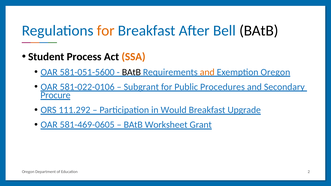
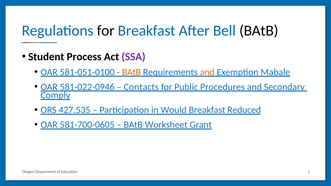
for colour: orange -> black (106, 31)
SSA colour: orange -> purple (134, 57)
581-051-5600: 581-051-5600 -> 581-051-0100 (87, 72)
BAtB colour: black -> orange (131, 72)
Exemption Oregon: Oregon -> Mabale (275, 72)
581-022-0106: 581-022-0106 -> 581-022-0946 (87, 87)
Subgrant: Subgrant -> Contacts (141, 87)
Procure: Procure -> Comply (55, 95)
111.292: 111.292 -> 427.535 (75, 110)
Upgrade: Upgrade -> Reduced (244, 110)
581-469-0605: 581-469-0605 -> 581-700-0605 (87, 125)
